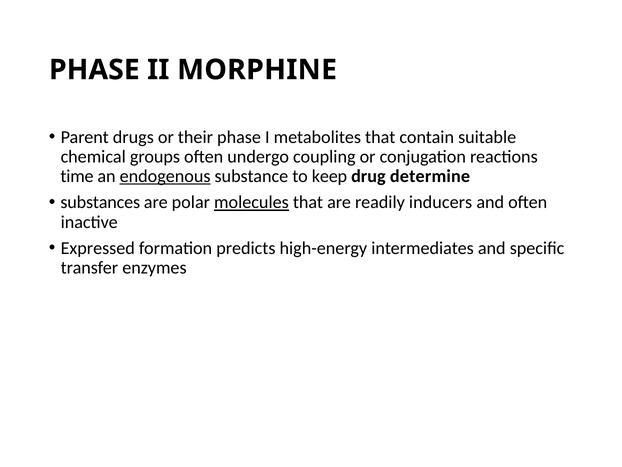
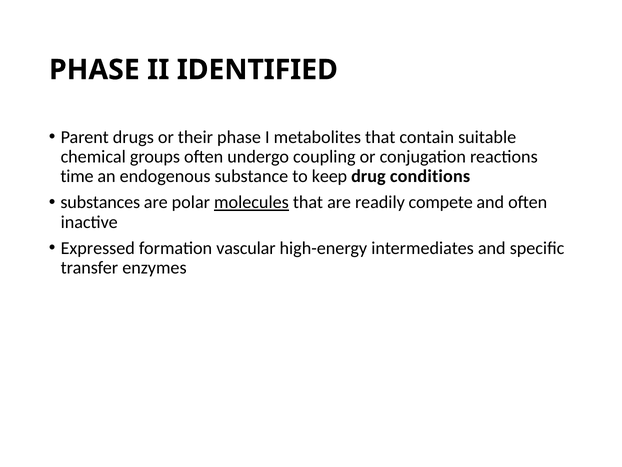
MORPHINE: MORPHINE -> IDENTIFIED (257, 70)
endogenous underline: present -> none (165, 176)
determine: determine -> conditions (430, 176)
inducers: inducers -> compete (441, 202)
predicts: predicts -> vascular (246, 248)
